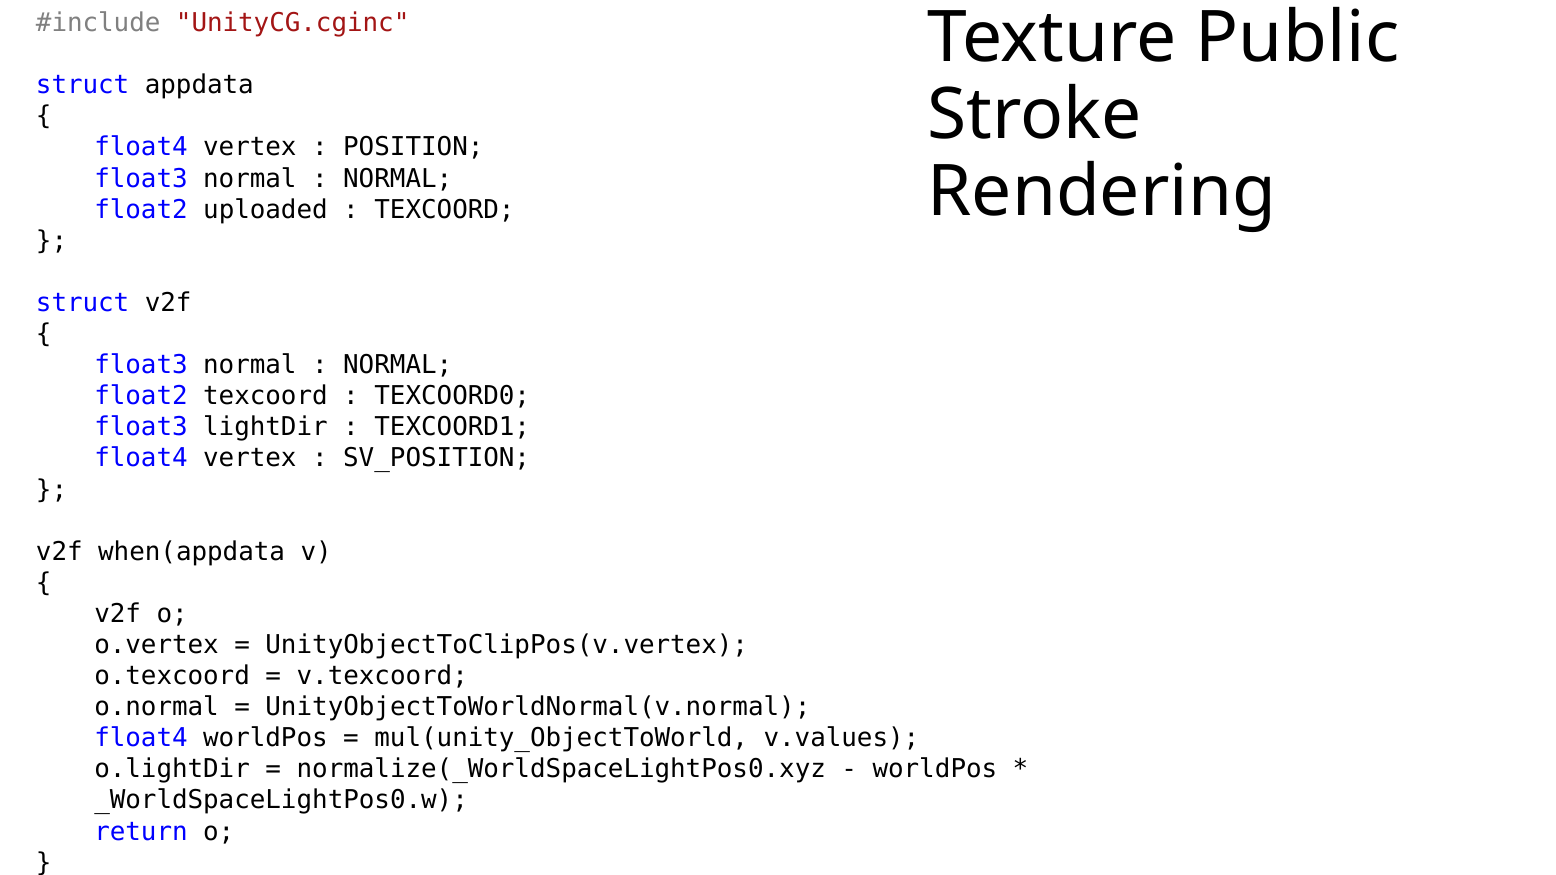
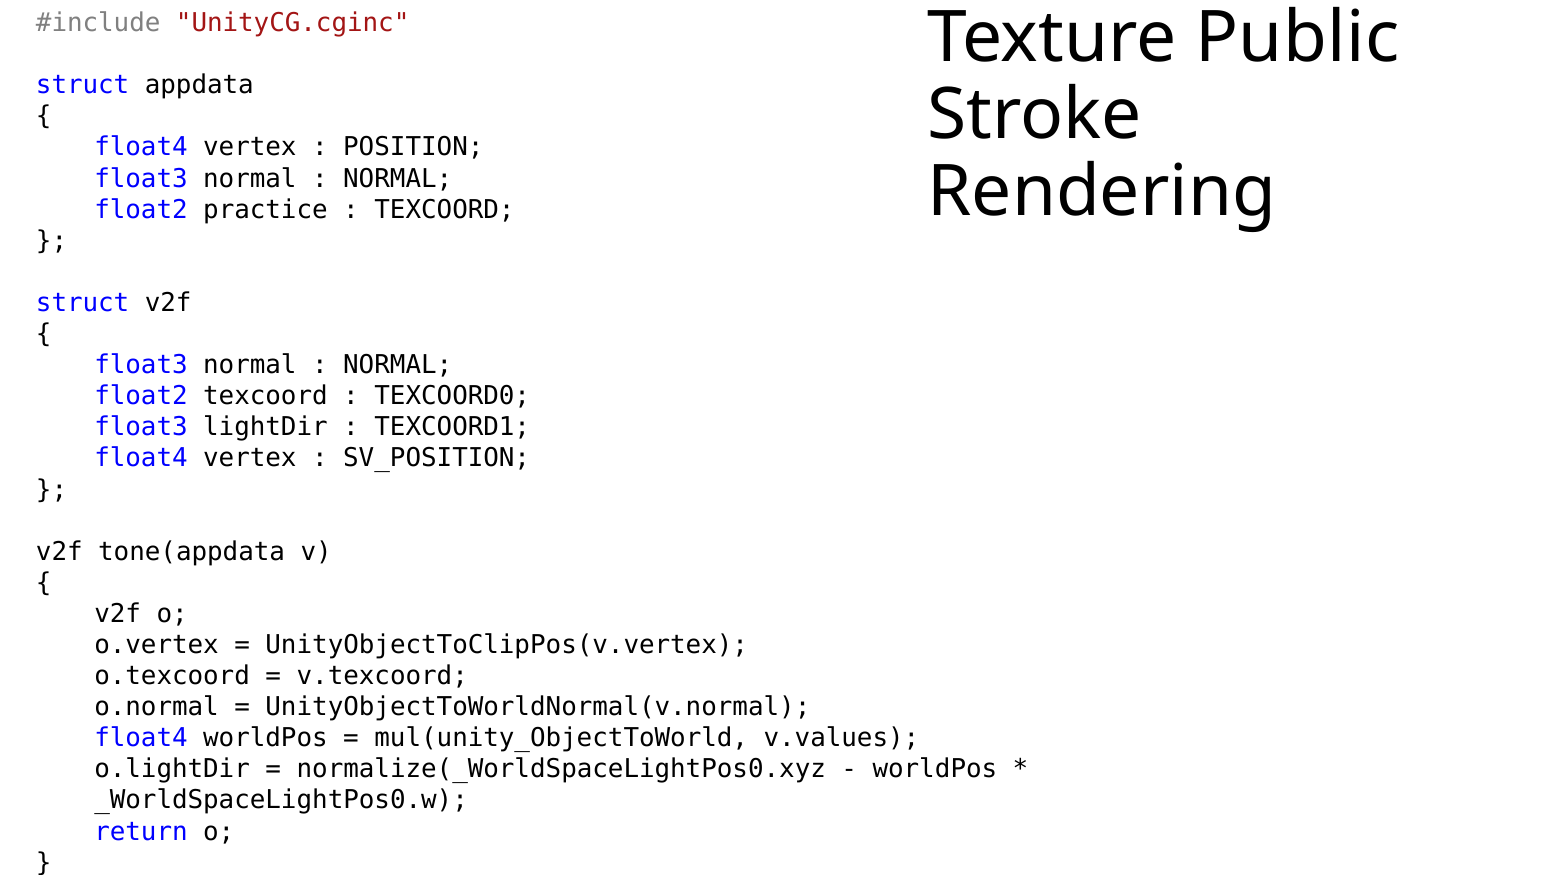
uploaded: uploaded -> practice (265, 210)
when(appdata: when(appdata -> tone(appdata (192, 552)
